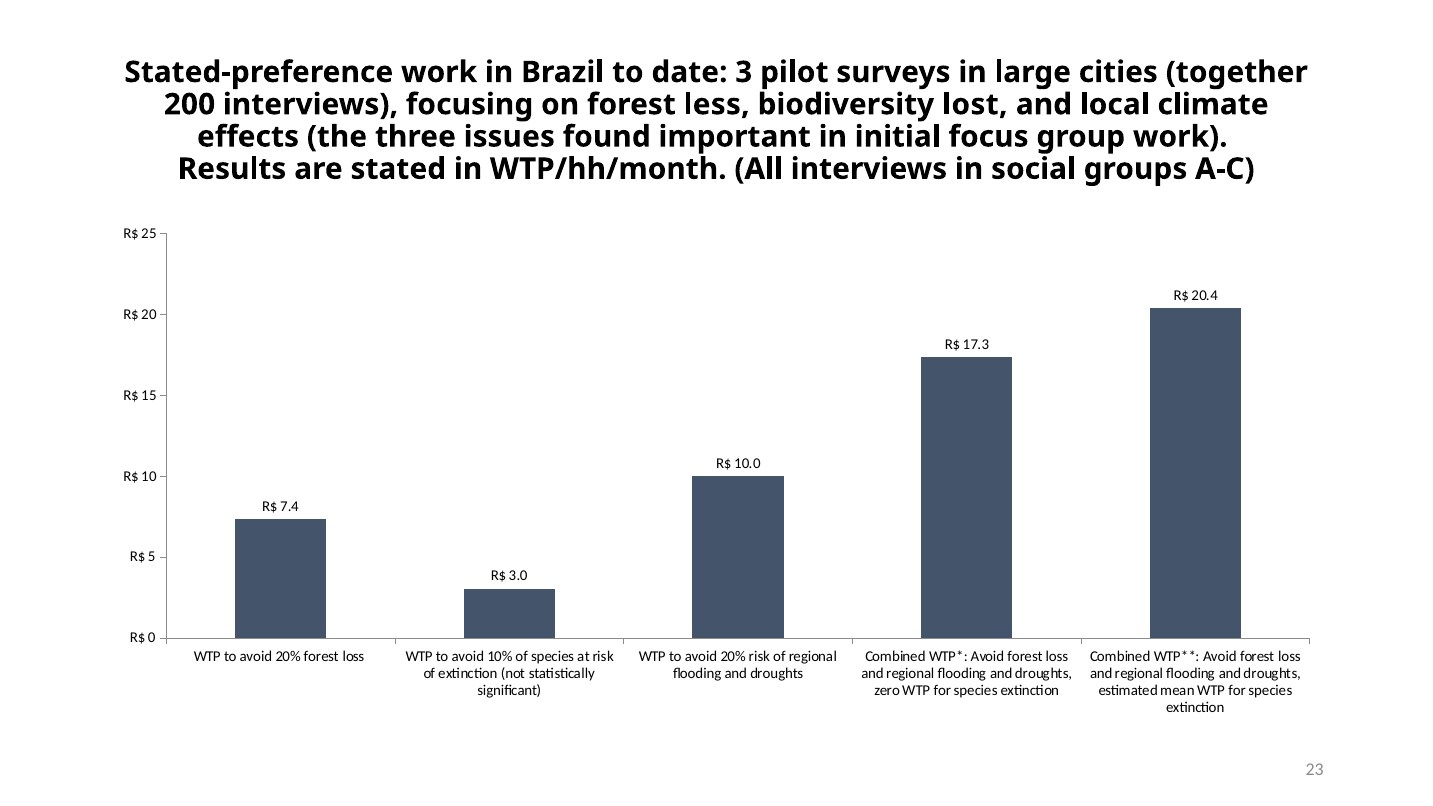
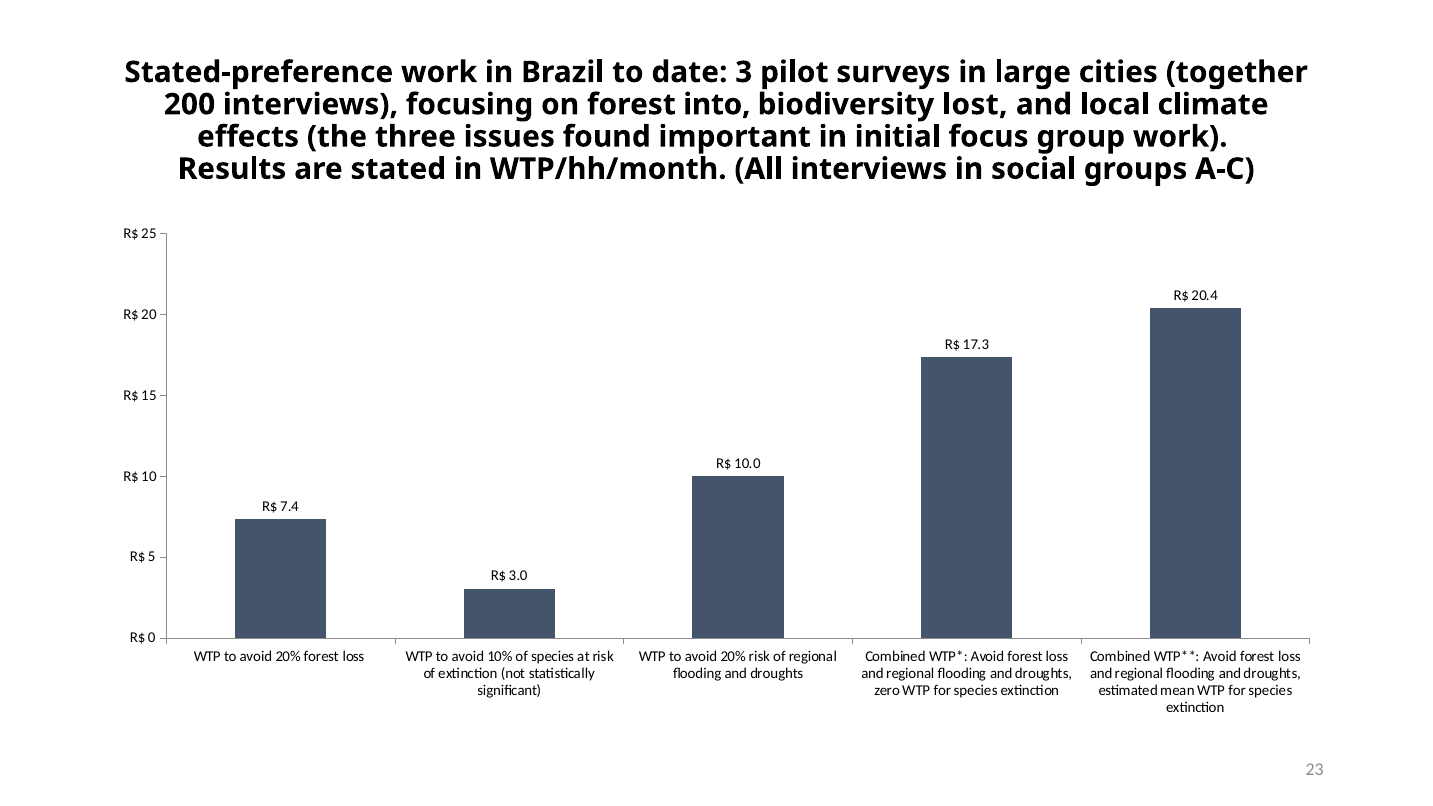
less: less -> into (717, 104)
